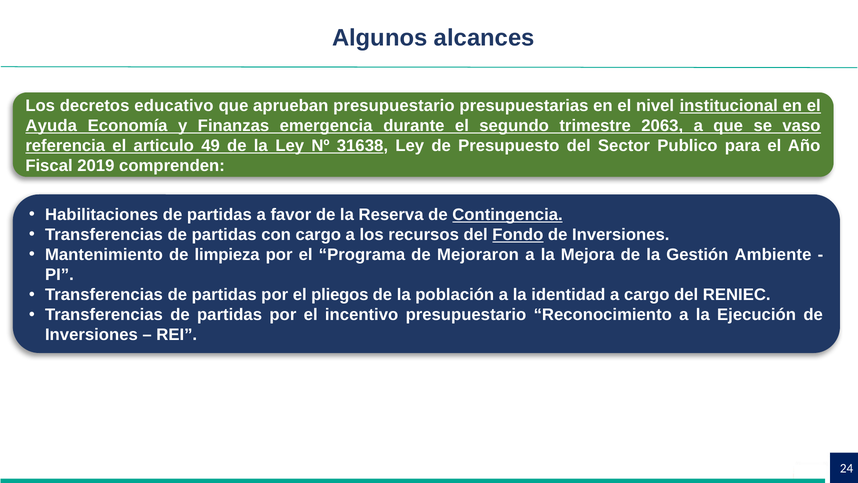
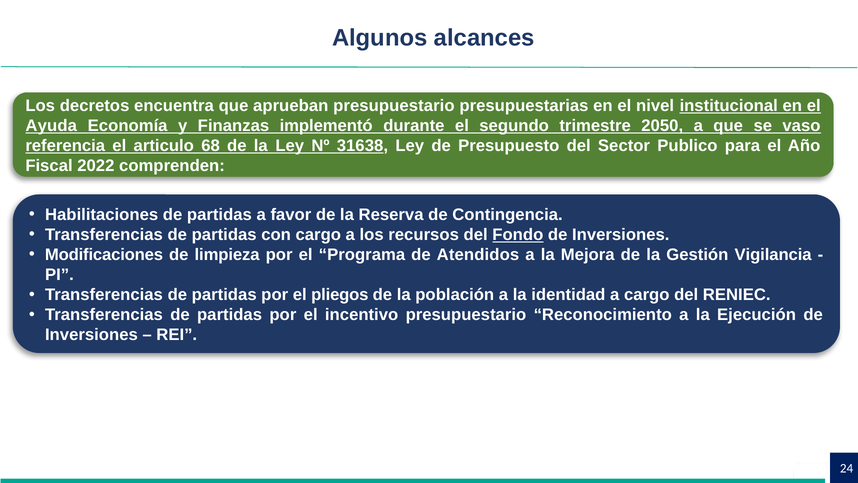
educativo: educativo -> encuentra (174, 106)
emergencia: emergencia -> implementó (326, 126)
2063: 2063 -> 2050 (662, 126)
49: 49 -> 68 (211, 146)
2019: 2019 -> 2022 (96, 166)
Contingencia underline: present -> none (507, 215)
Mantenimiento: Mantenimiento -> Modificaciones (104, 255)
Mejoraron: Mejoraron -> Atendidos (478, 255)
Ambiente: Ambiente -> Vigilancia (773, 255)
